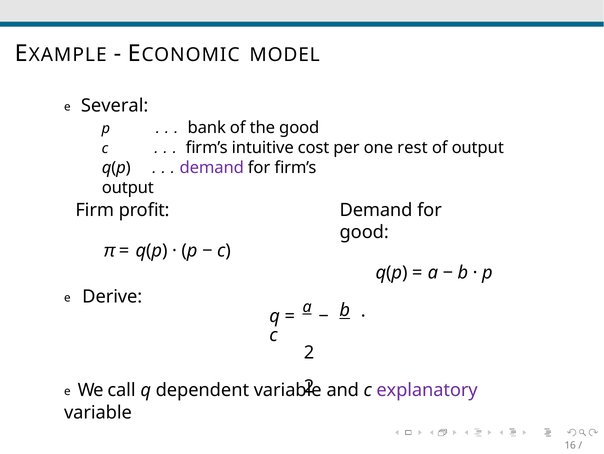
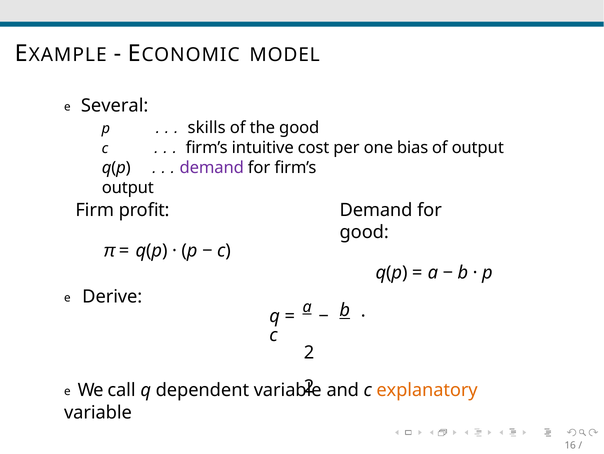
bank: bank -> skills (207, 128)
rest: rest -> bias (413, 148)
explanatory colour: purple -> orange (427, 390)
